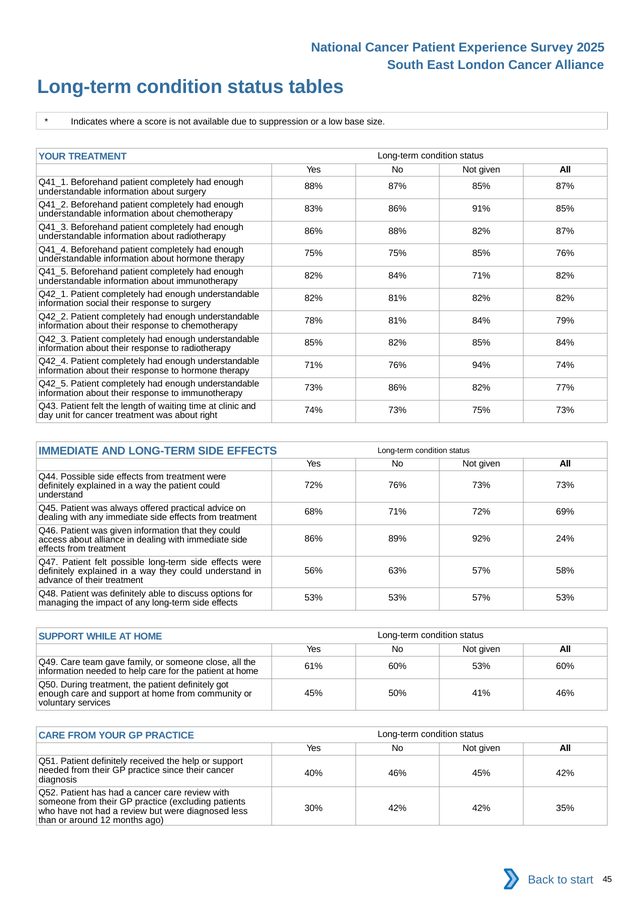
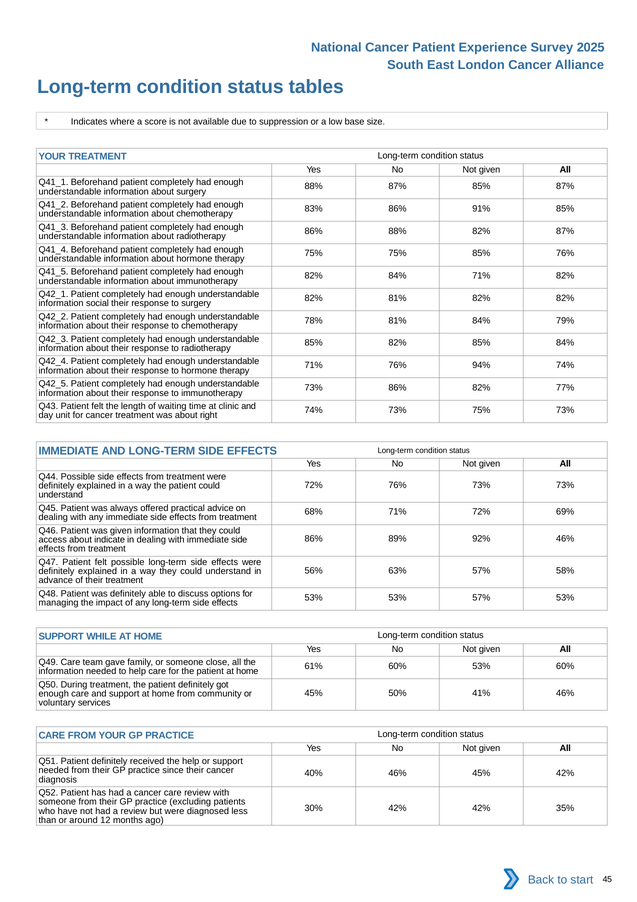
92% 24%: 24% -> 46% (565, 539)
about alliance: alliance -> indicate (110, 539)
